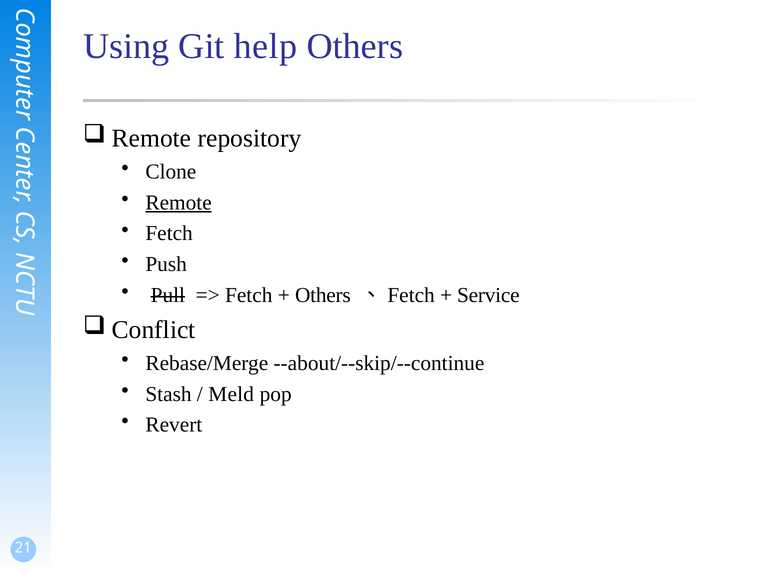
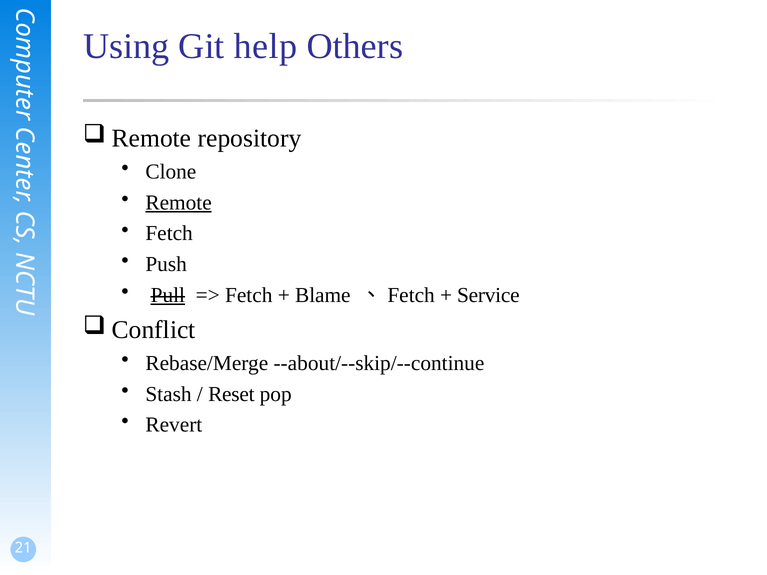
Pull underline: none -> present (168, 295)
Others: Others -> Blame (323, 295)
Meld: Meld -> Reset (231, 394)
